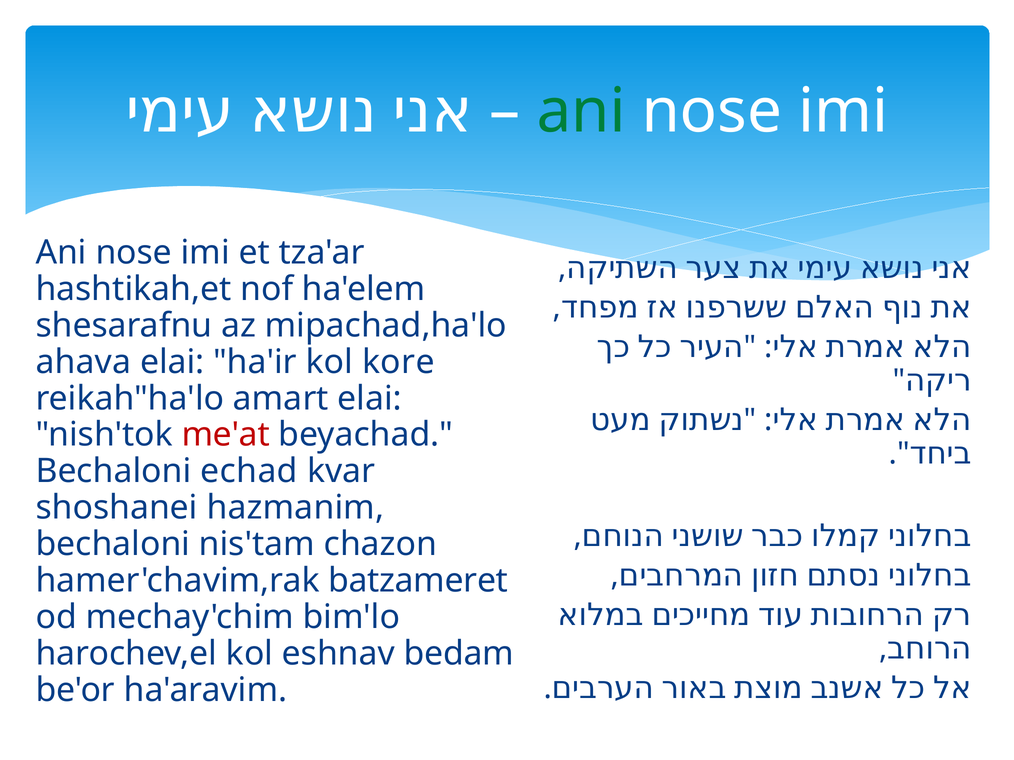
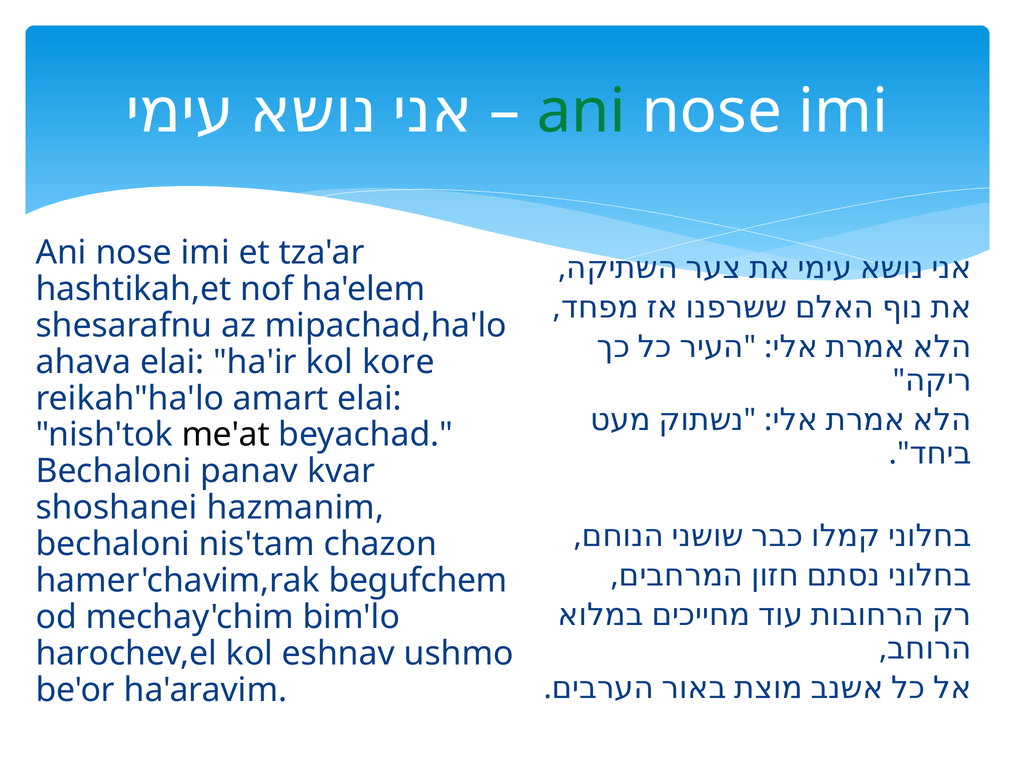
me'at colour: red -> black (226, 435)
echad: echad -> panav (249, 472)
batzameret: batzameret -> begufchem (418, 581)
bedam: bedam -> ushmo (459, 654)
